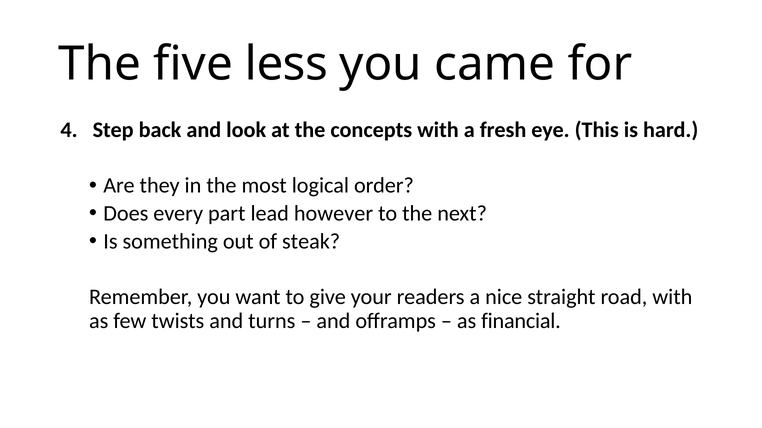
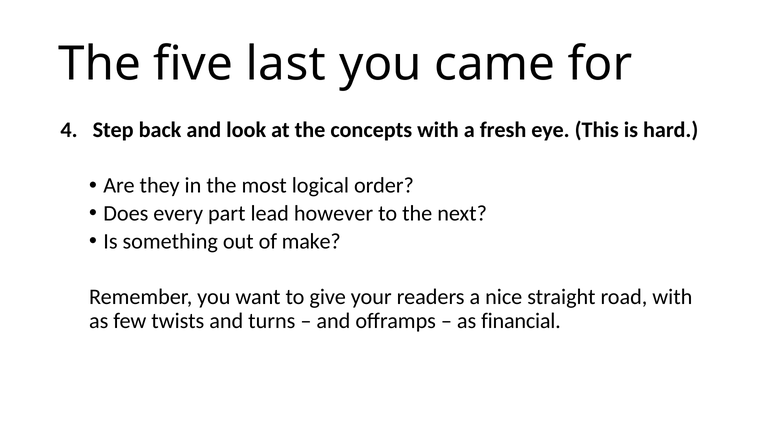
less: less -> last (286, 64)
steak: steak -> make (311, 242)
